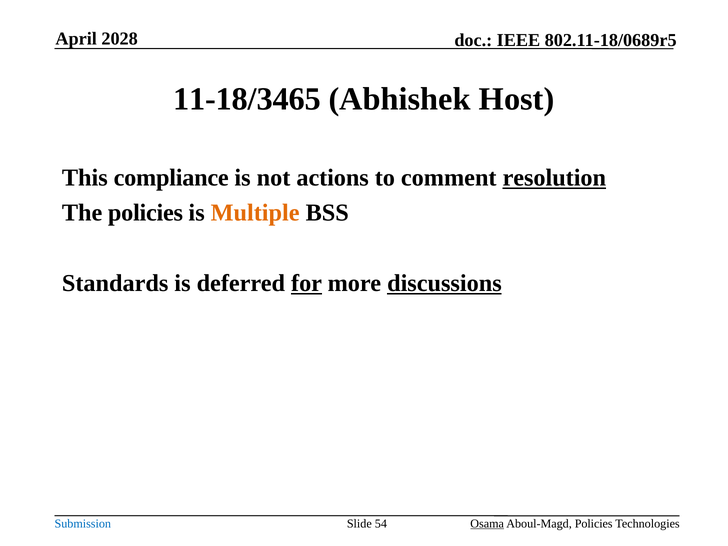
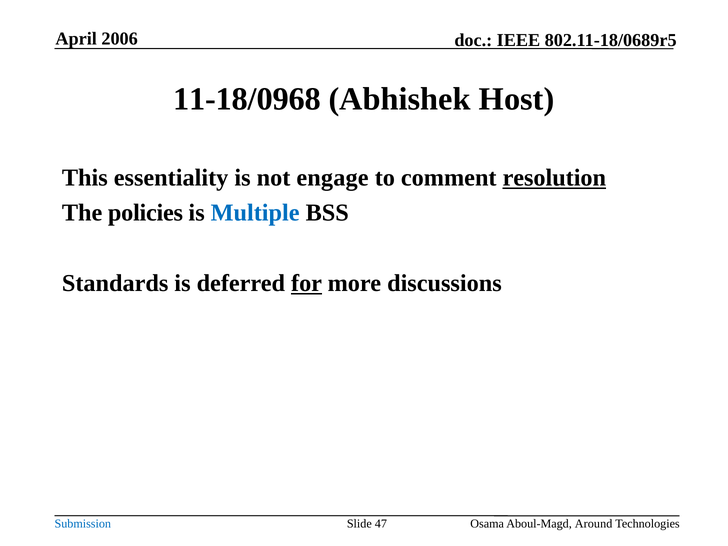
2028: 2028 -> 2006 (120, 39)
11-18/3465: 11-18/3465 -> 11-18/0968 (247, 99)
compliance: compliance -> essentiality (171, 178)
actions: actions -> engage (333, 178)
Multiple colour: orange -> blue (255, 213)
discussions underline: present -> none (444, 283)
54: 54 -> 47 (381, 524)
Osama underline: present -> none (487, 524)
Aboul-Magd Policies: Policies -> Around (594, 524)
